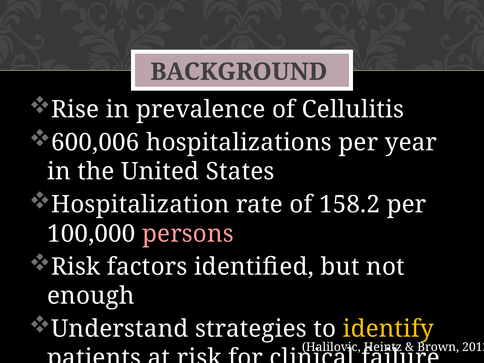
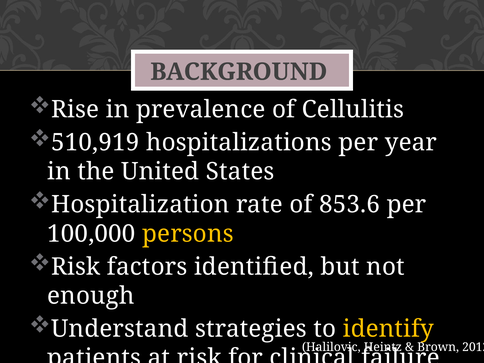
600,006: 600,006 -> 510,919 (95, 143)
158.2: 158.2 -> 853.6 (350, 205)
persons colour: pink -> yellow (188, 234)
